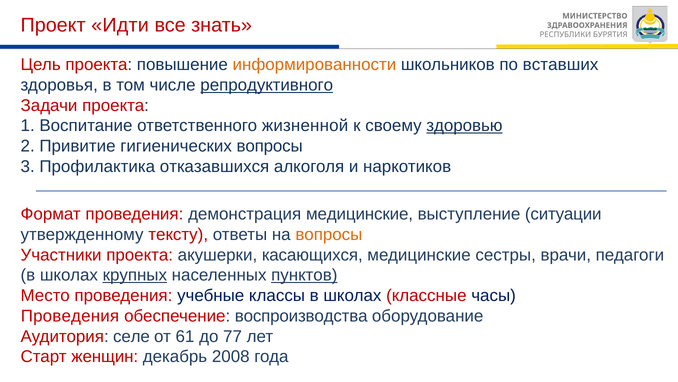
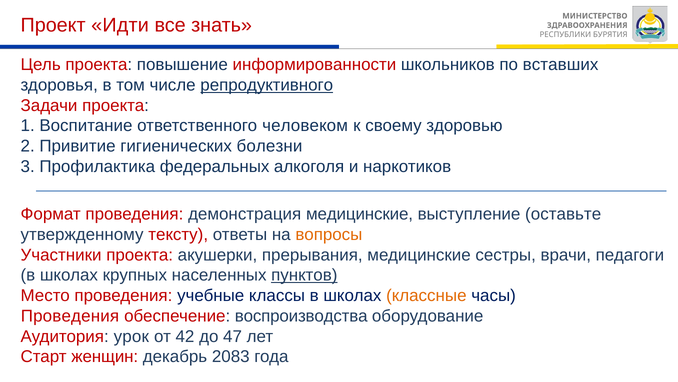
информированности colour: orange -> red (314, 65)
жизненной: жизненной -> человеком (305, 126)
здоровью underline: present -> none (464, 126)
гигиенических вопросы: вопросы -> болезни (269, 146)
отказавшихся: отказавшихся -> федеральных (215, 166)
ситуации: ситуации -> оставьте (563, 214)
касающихся: касающихся -> прерывания (312, 255)
крупных underline: present -> none (135, 275)
классные colour: red -> orange (426, 295)
селе: селе -> урок (131, 336)
61: 61 -> 42 (185, 336)
77: 77 -> 47 (233, 336)
2008: 2008 -> 2083 (231, 356)
